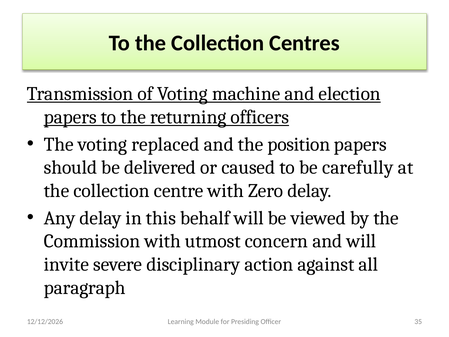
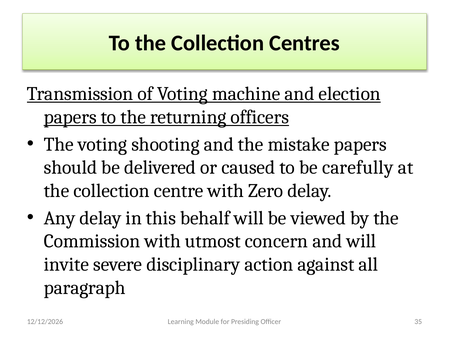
replaced: replaced -> shooting (166, 144)
position: position -> mistake (299, 144)
